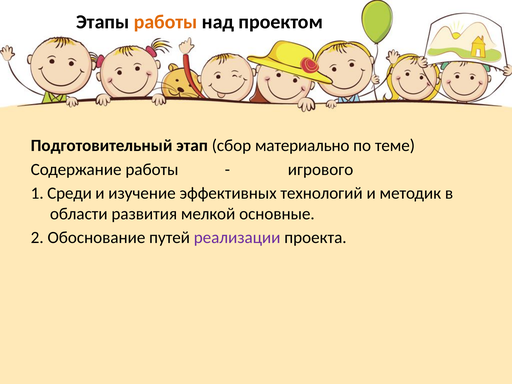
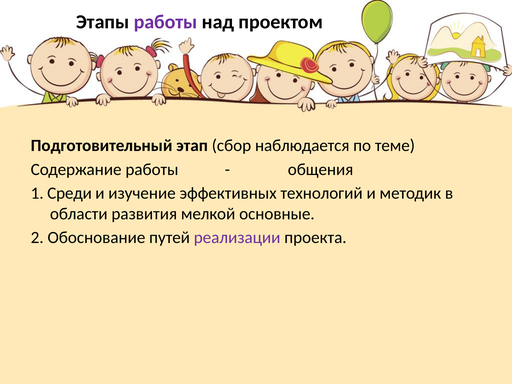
работы colour: orange -> purple (166, 22)
материально: материально -> наблюдается (302, 146)
игрового: игрового -> общения (321, 169)
